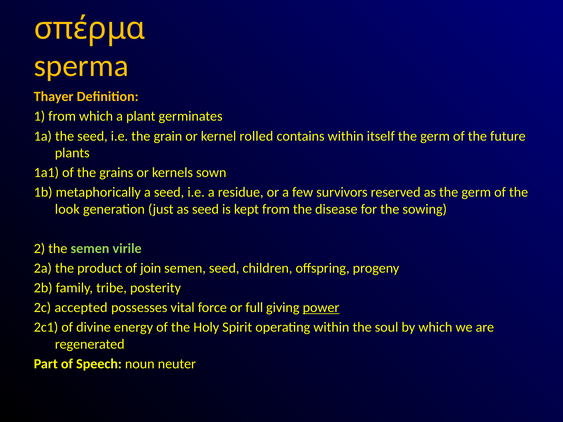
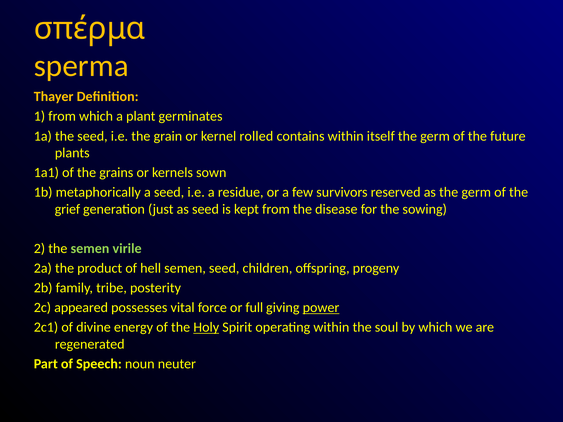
look: look -> grief (67, 209)
join: join -> hell (151, 268)
accepted: accepted -> appeared (81, 308)
Holy underline: none -> present (206, 328)
